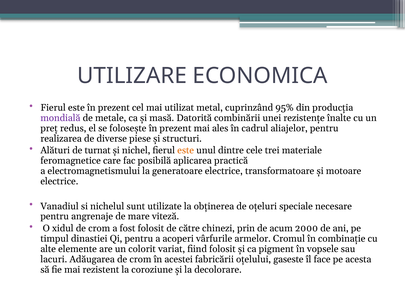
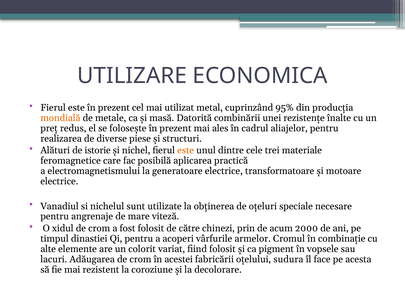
mondială colour: purple -> orange (60, 118)
turnat: turnat -> istorie (98, 151)
gaseste: gaseste -> sudura (288, 260)
